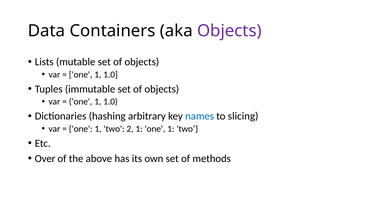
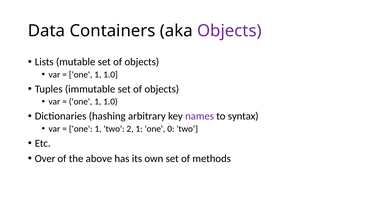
names colour: blue -> purple (200, 116)
slicing: slicing -> syntax (243, 116)
1 one 1: 1 -> 0 (171, 129)
